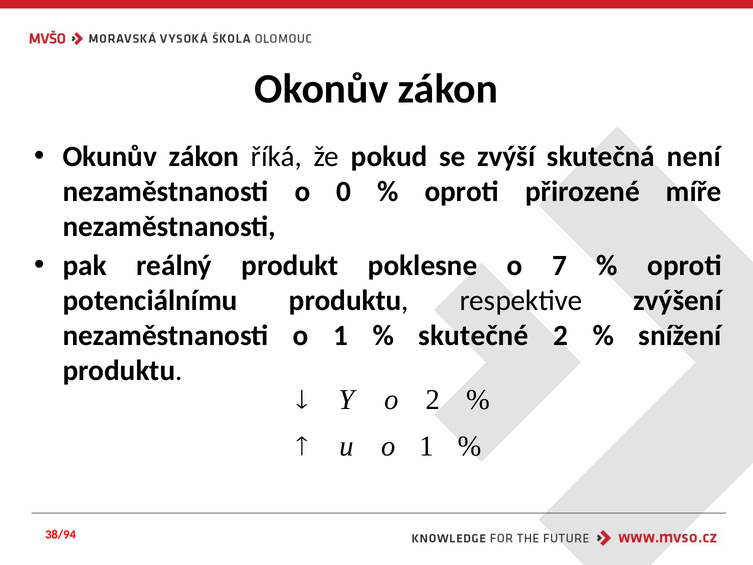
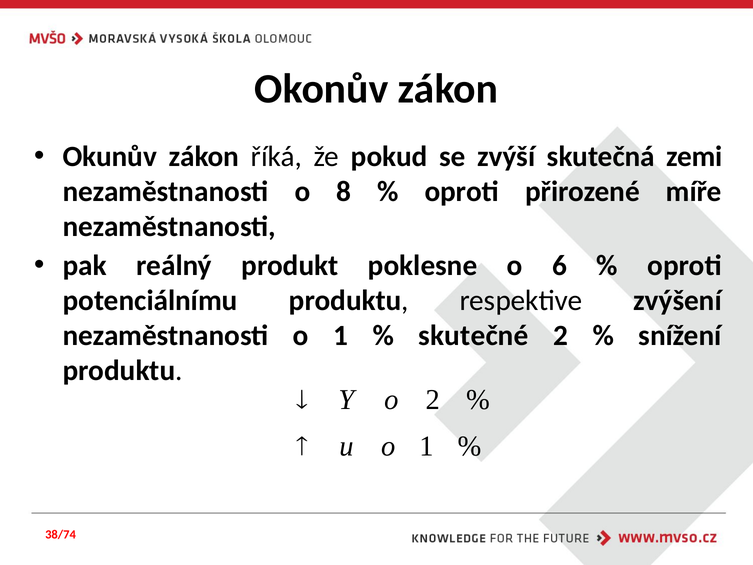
není: není -> zemi (694, 156)
0: 0 -> 8 (344, 191)
7: 7 -> 6 (560, 265)
38/94: 38/94 -> 38/74 (61, 534)
